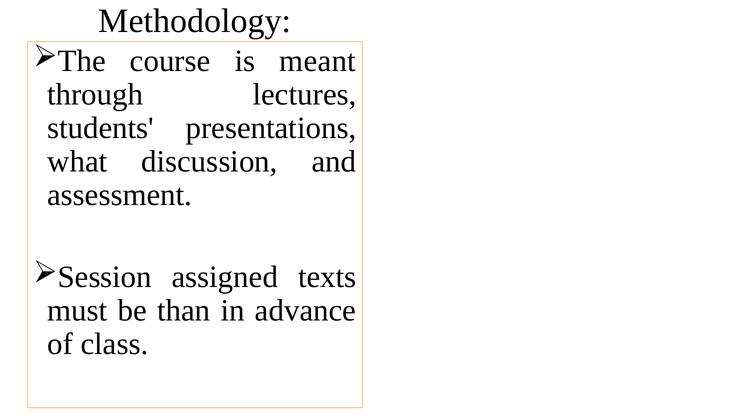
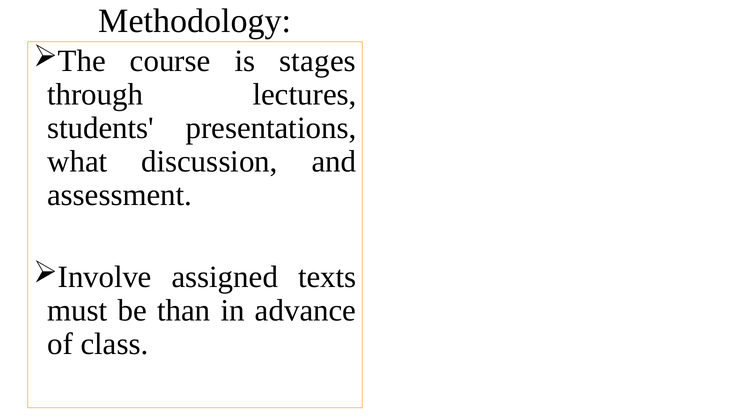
meant: meant -> stages (318, 61)
Session: Session -> Involve (105, 277)
